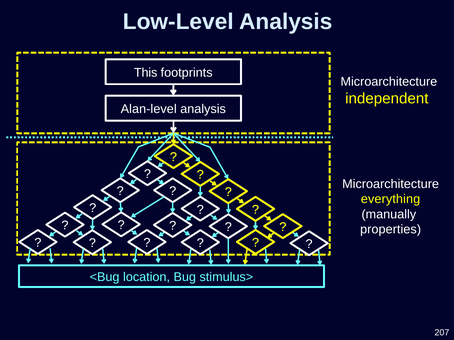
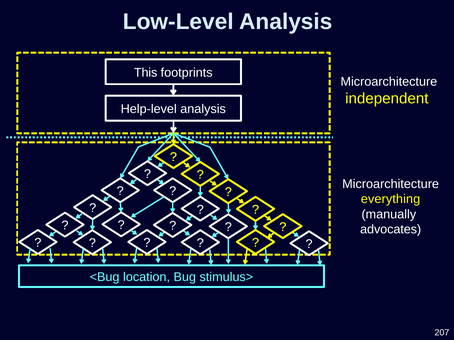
Alan-level: Alan-level -> Help-level (149, 109)
properties: properties -> advocates (391, 230)
